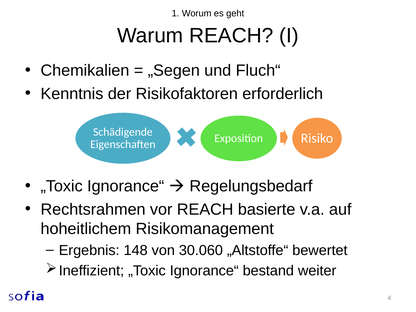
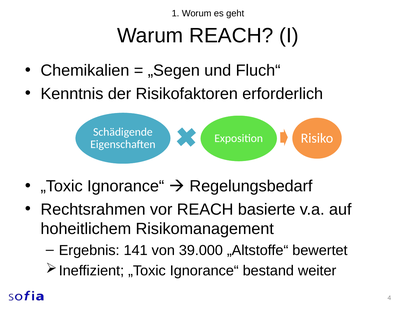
148: 148 -> 141 (136, 250)
30.060: 30.060 -> 39.000 (201, 250)
